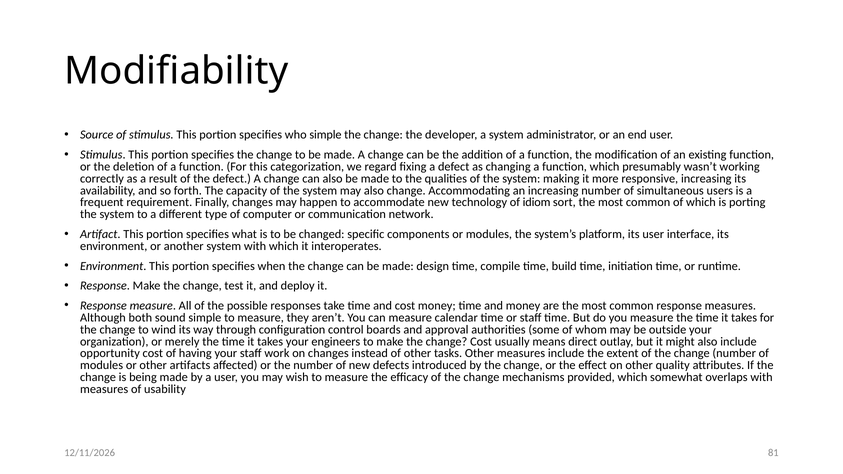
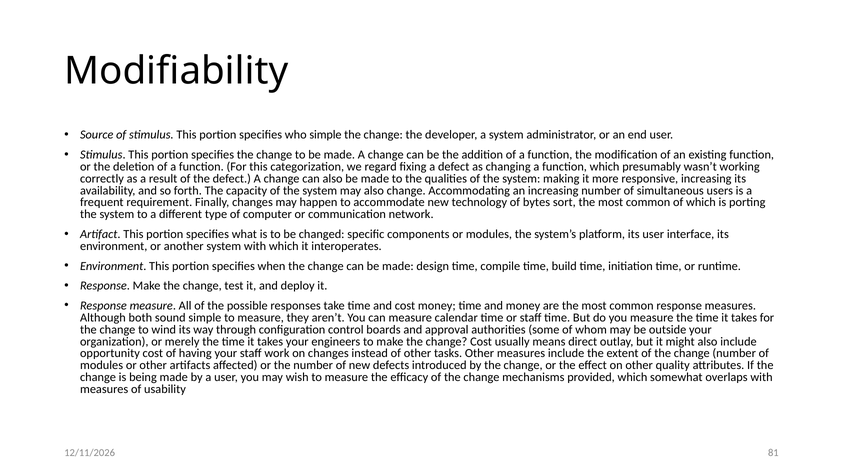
idiom: idiom -> bytes (536, 203)
